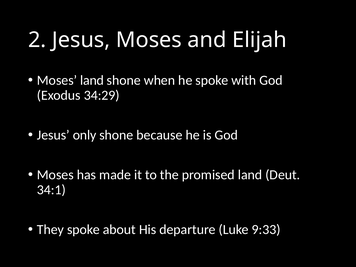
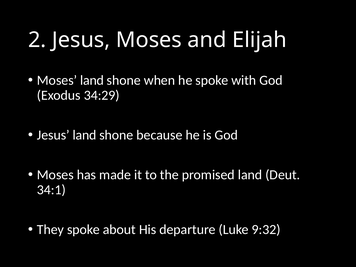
Jesus only: only -> land (85, 135)
9:33: 9:33 -> 9:32 (266, 230)
